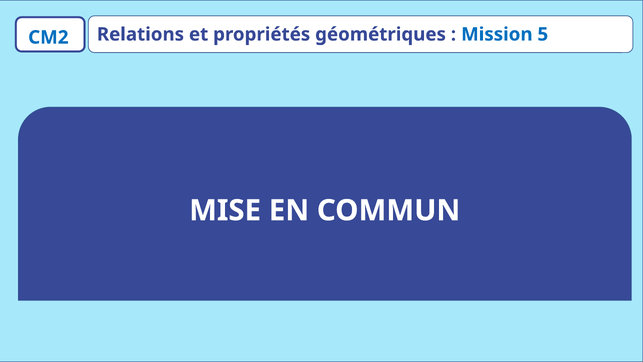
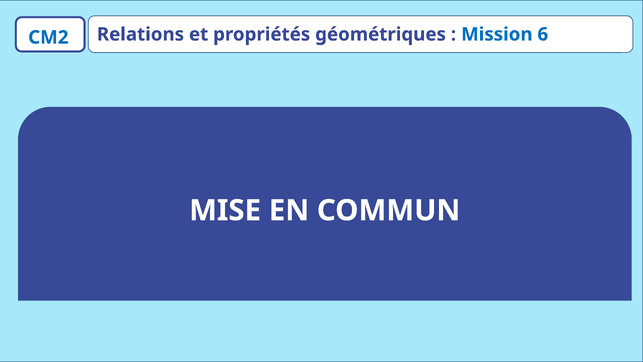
5: 5 -> 6 (543, 34)
